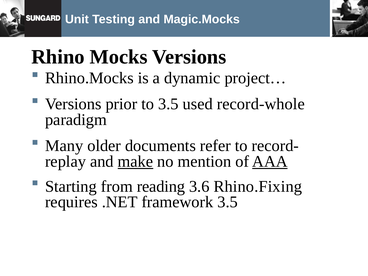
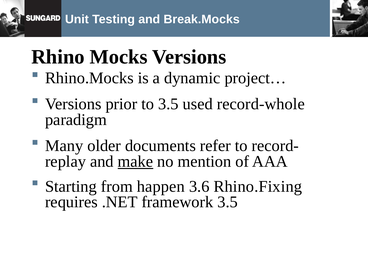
Magic.Mocks: Magic.Mocks -> Break.Mocks (202, 19)
AAA underline: present -> none (270, 161)
reading: reading -> happen (161, 186)
